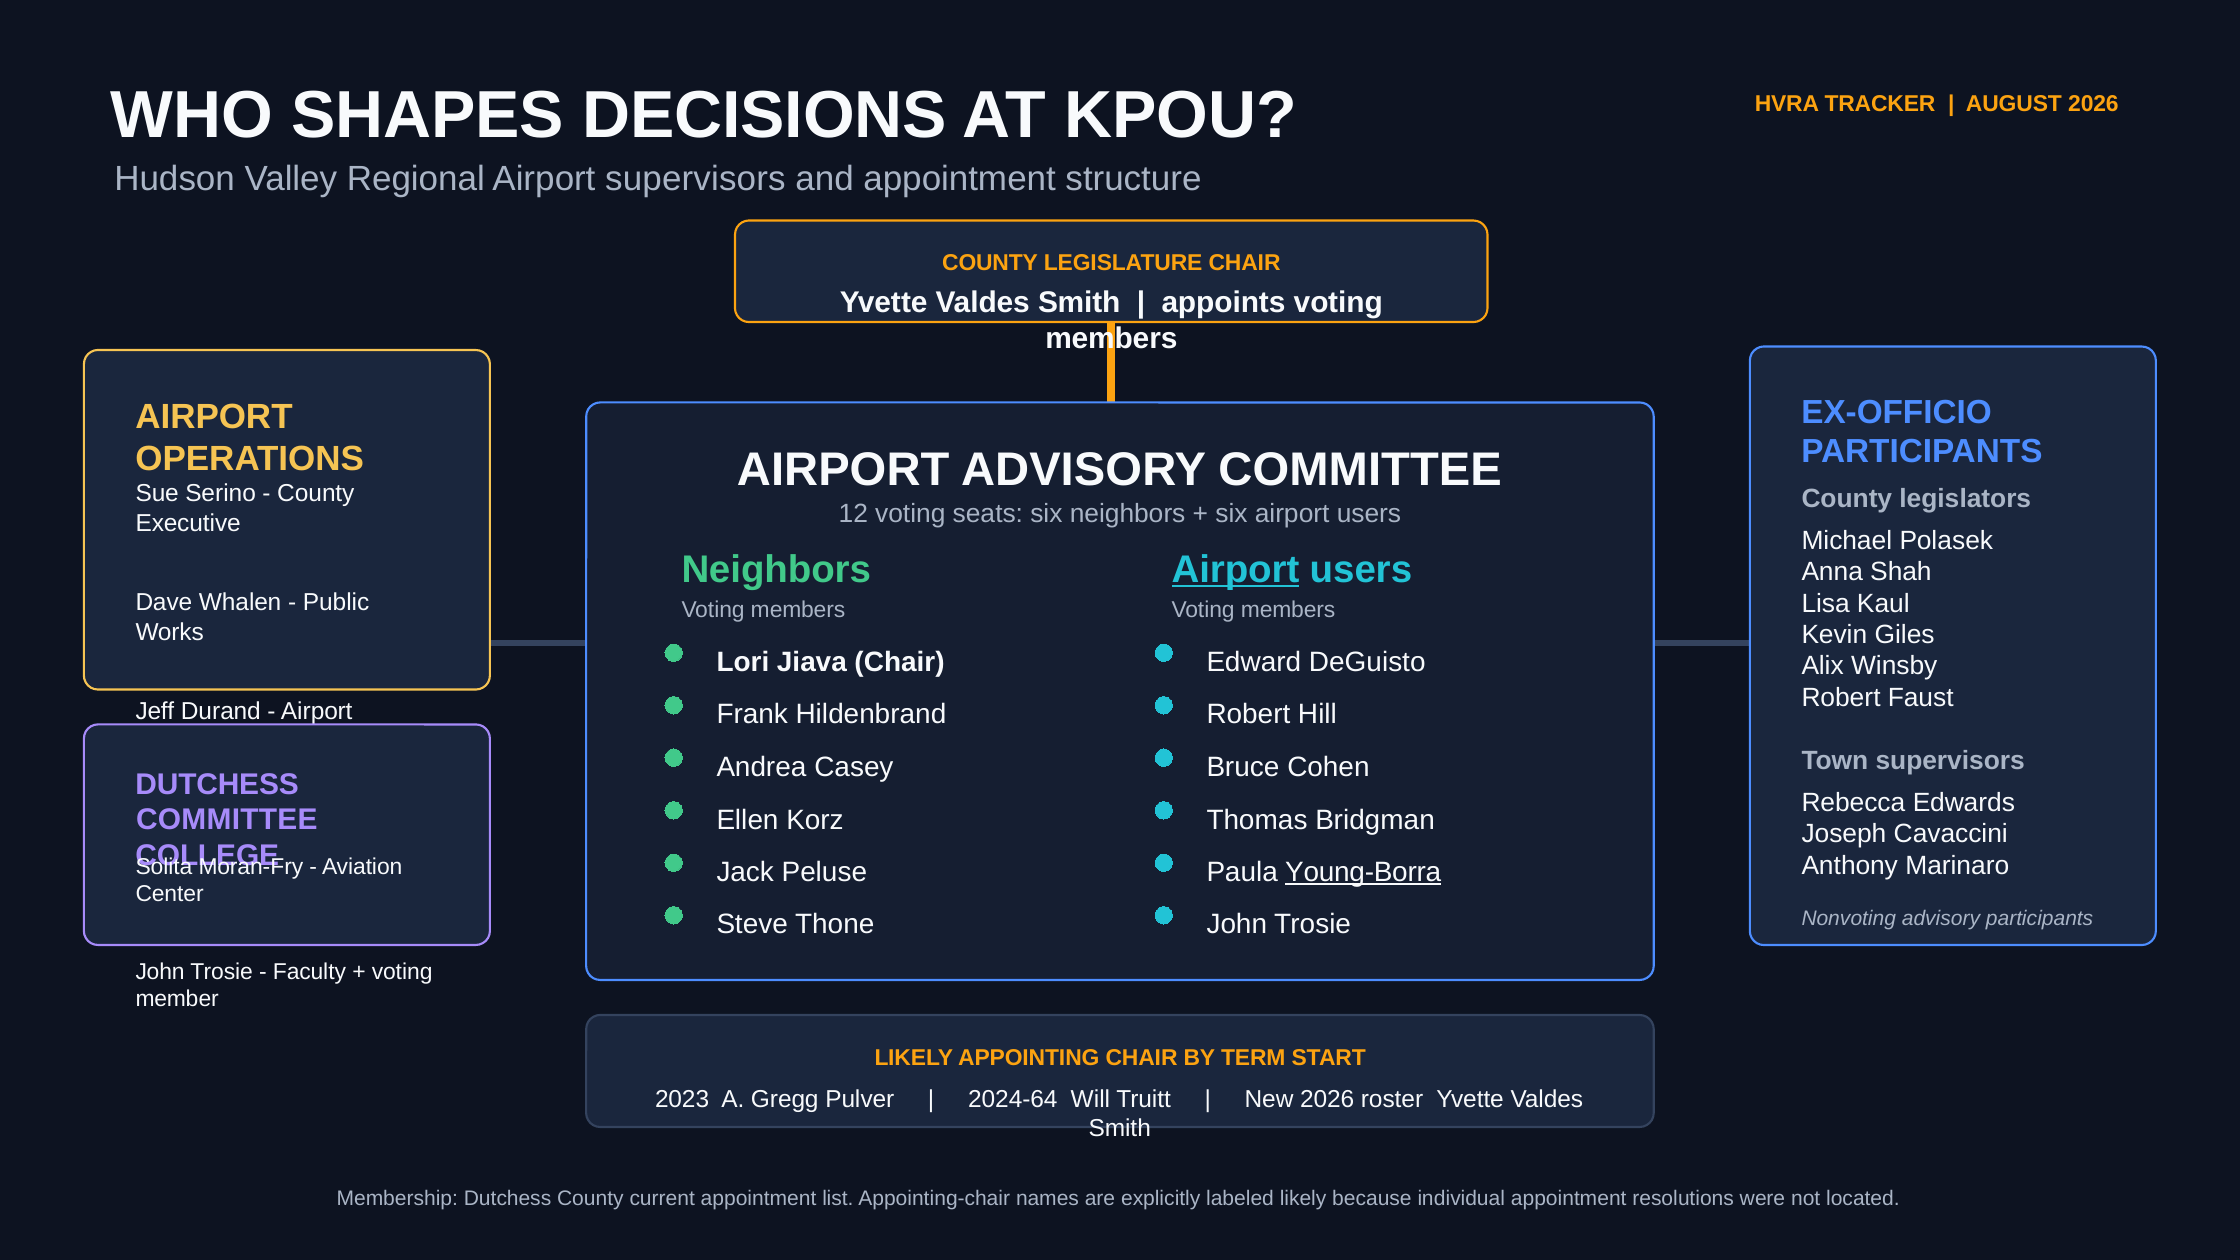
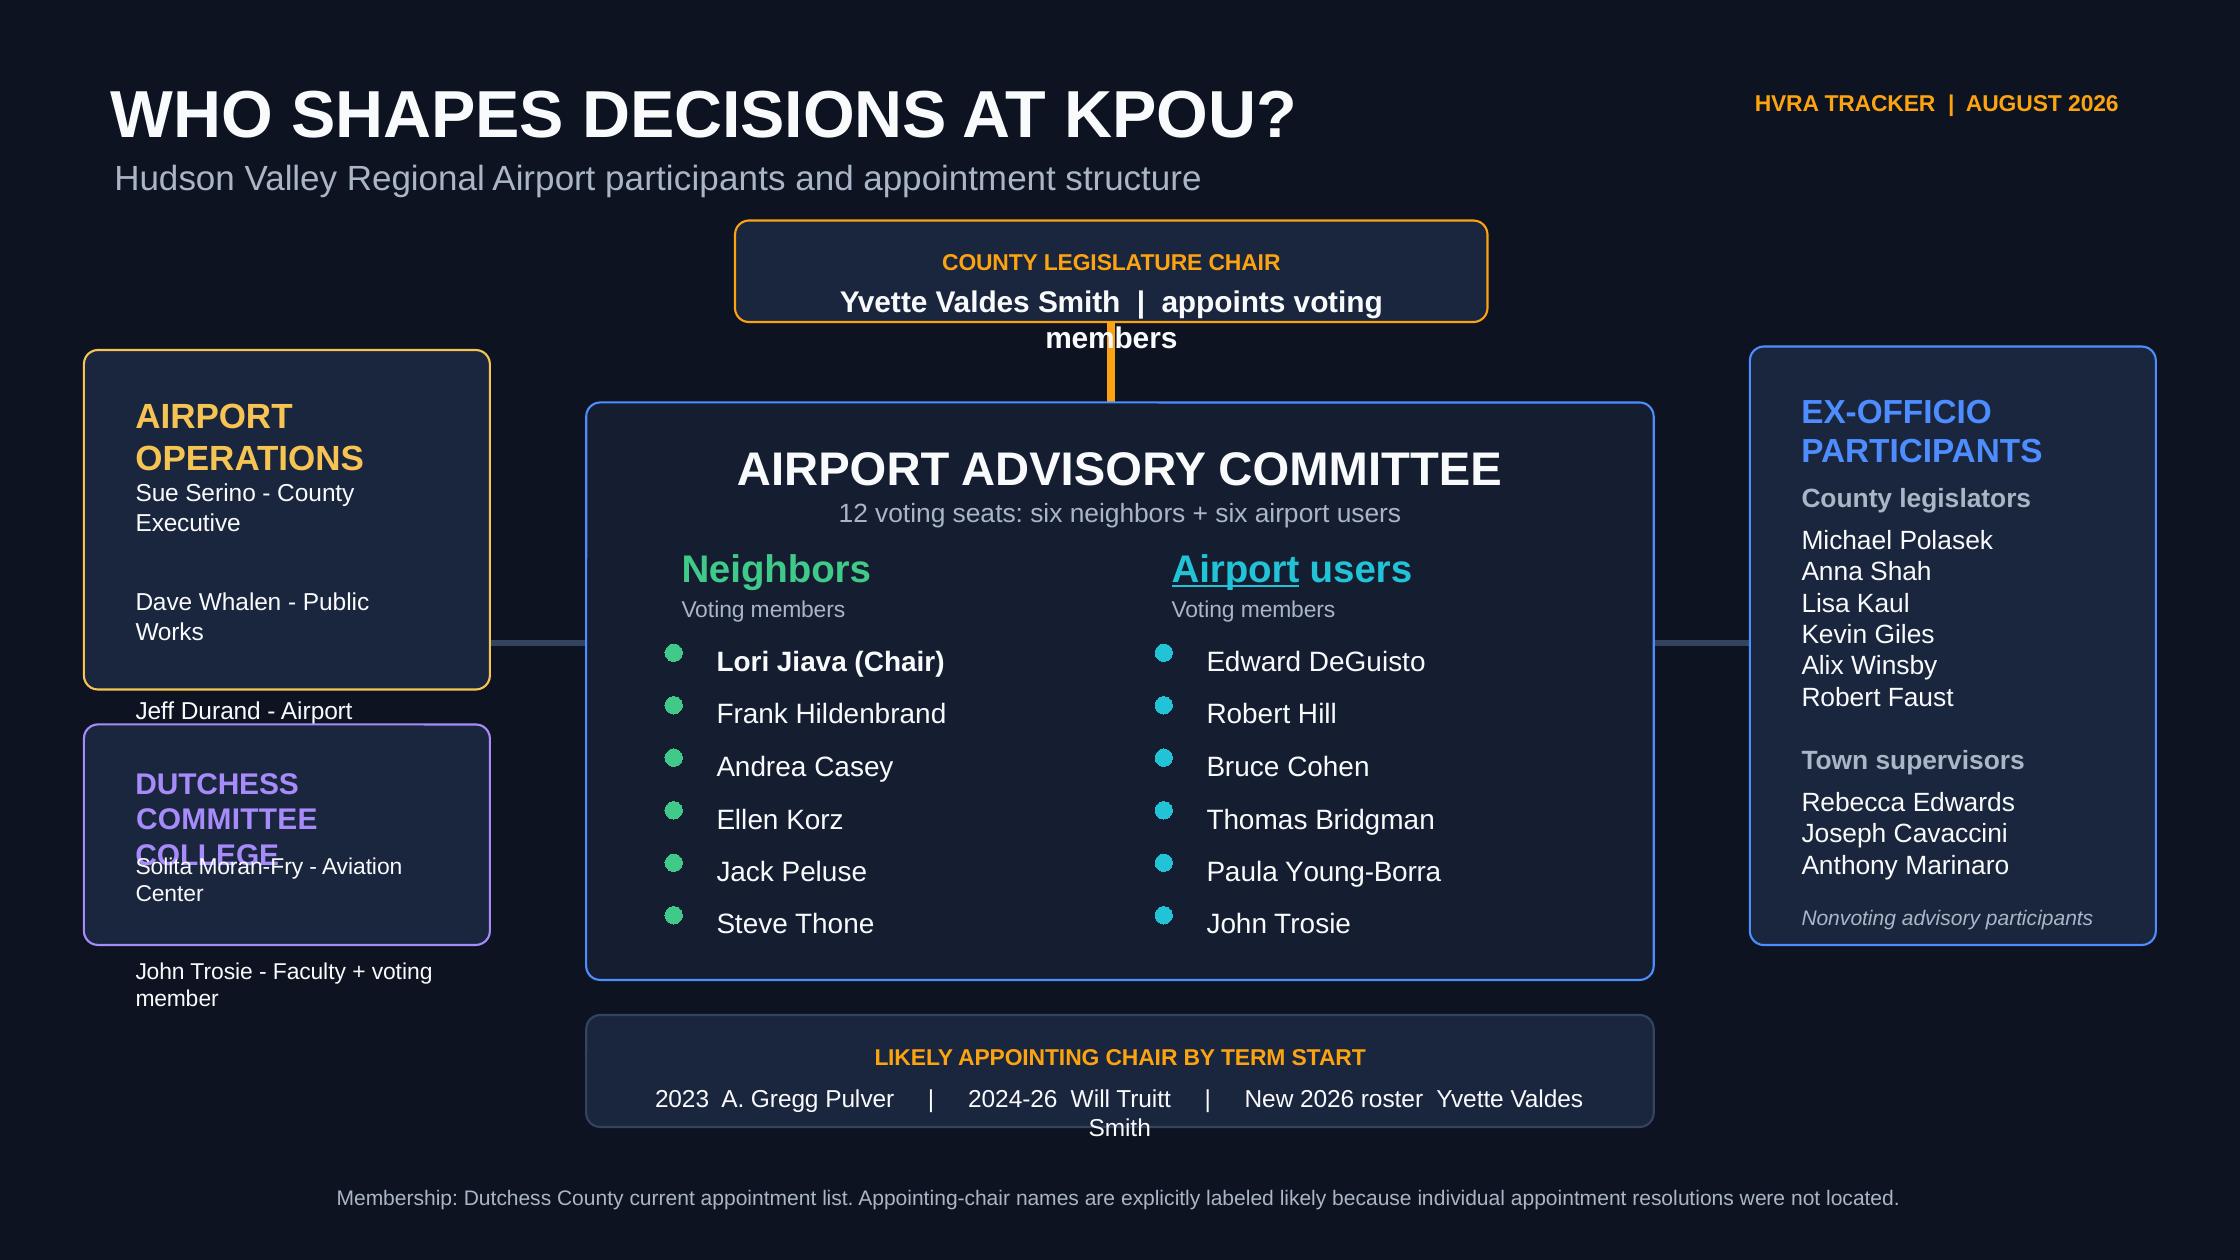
Airport supervisors: supervisors -> participants (695, 179)
Young-Borra underline: present -> none (1363, 872)
2024-64: 2024-64 -> 2024-26 (1013, 1099)
